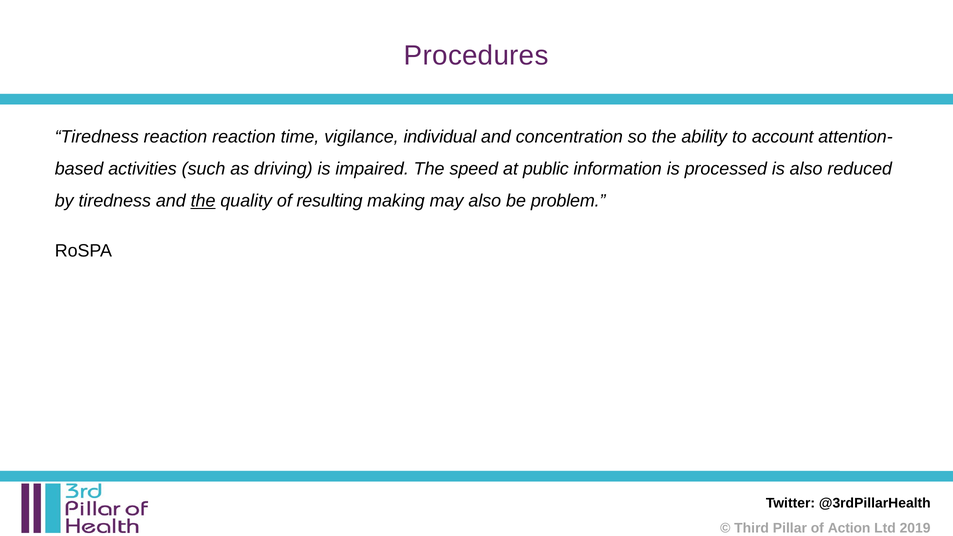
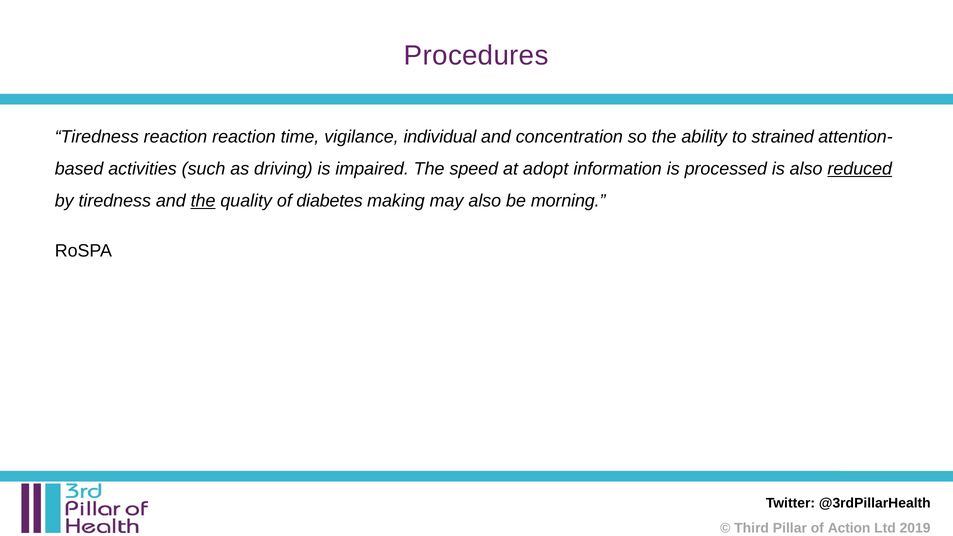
account: account -> strained (783, 137)
public: public -> adopt (546, 169)
reduced underline: none -> present (860, 169)
resulting: resulting -> diabetes (330, 201)
problem: problem -> morning (568, 201)
